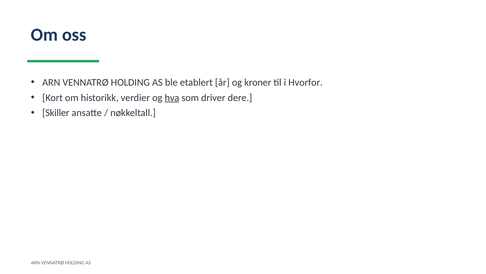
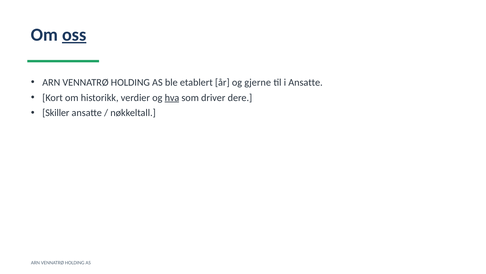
oss underline: none -> present (74, 35)
kroner: kroner -> gjerne (258, 82)
i Hvorfor: Hvorfor -> Ansatte (306, 82)
